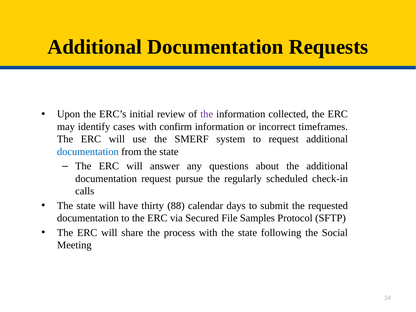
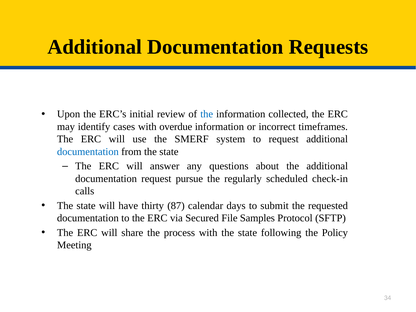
the colour: purple -> blue (207, 114)
confirm: confirm -> overdue (176, 127)
88: 88 -> 87 (176, 206)
Social: Social -> Policy (335, 233)
